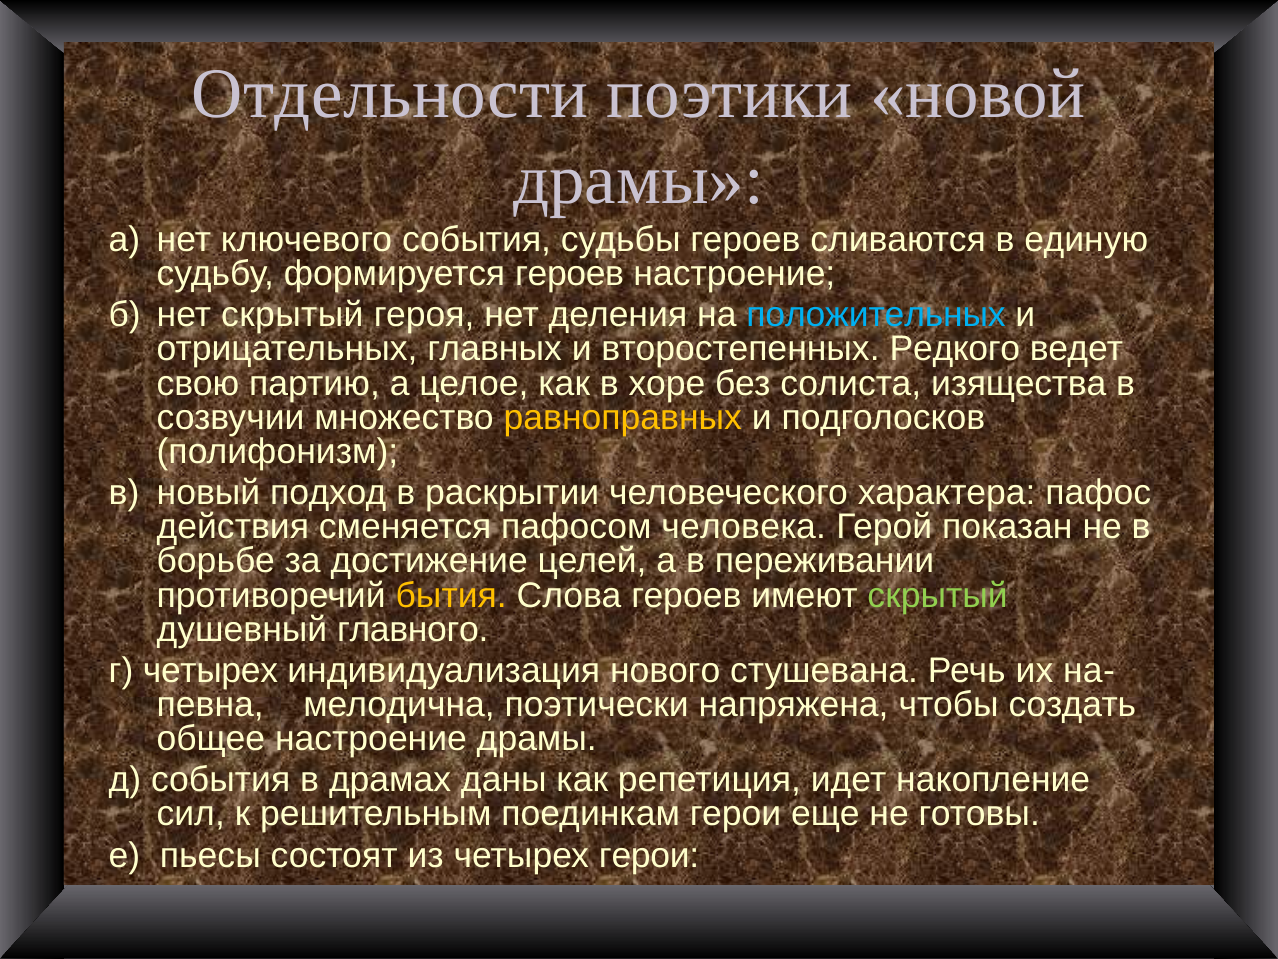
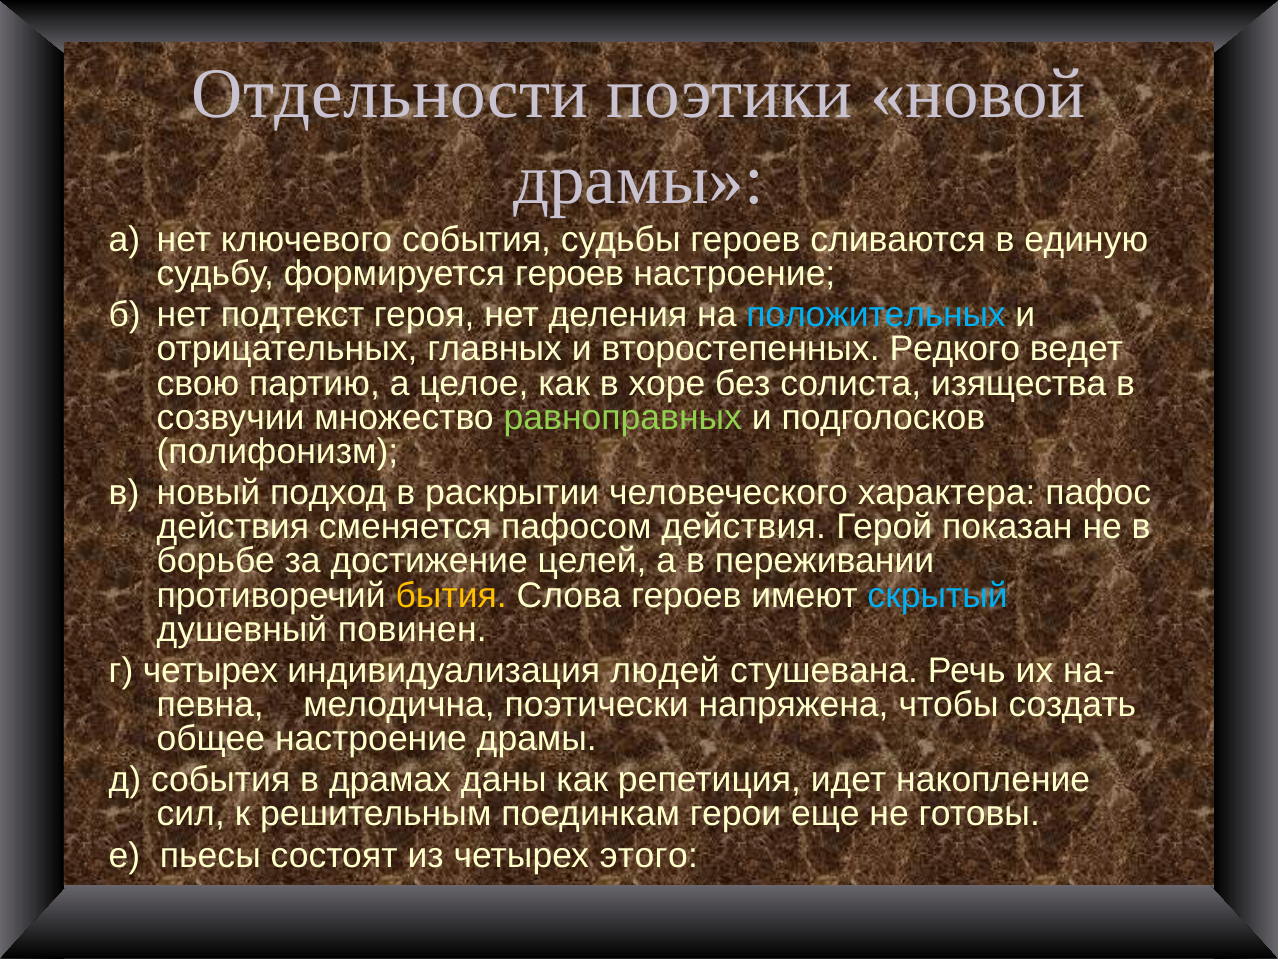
нет скрытый: скрытый -> подтекст (293, 315)
равноправных colour: yellow -> light green (623, 417)
пафосом человека: человека -> действия (744, 527)
скрытый colour: light green -> light blue (938, 595)
главного: главного -> повинен (412, 629)
нового: нового -> людей (665, 670)
четырех герои: герои -> этого (649, 855)
